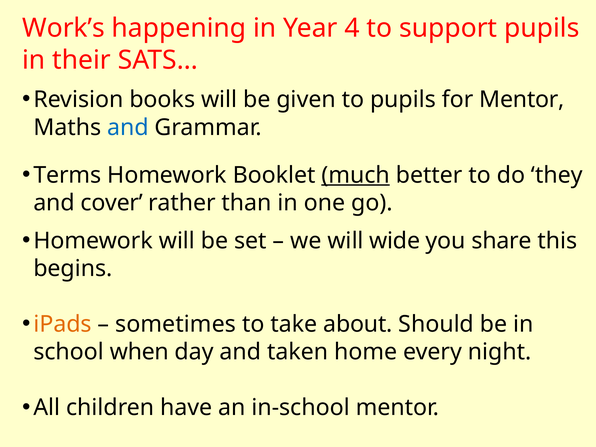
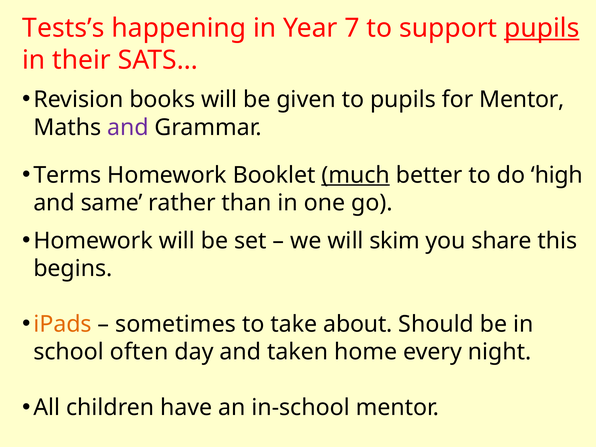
Work’s: Work’s -> Tests’s (63, 28)
4: 4 -> 7 (352, 28)
pupils underline: none -> present (542, 28)
and colour: blue -> purple (128, 127)
they: they -> high (557, 175)
cover: cover -> same (112, 203)
wide: wide -> skim (395, 241)
when: when -> often (139, 352)
